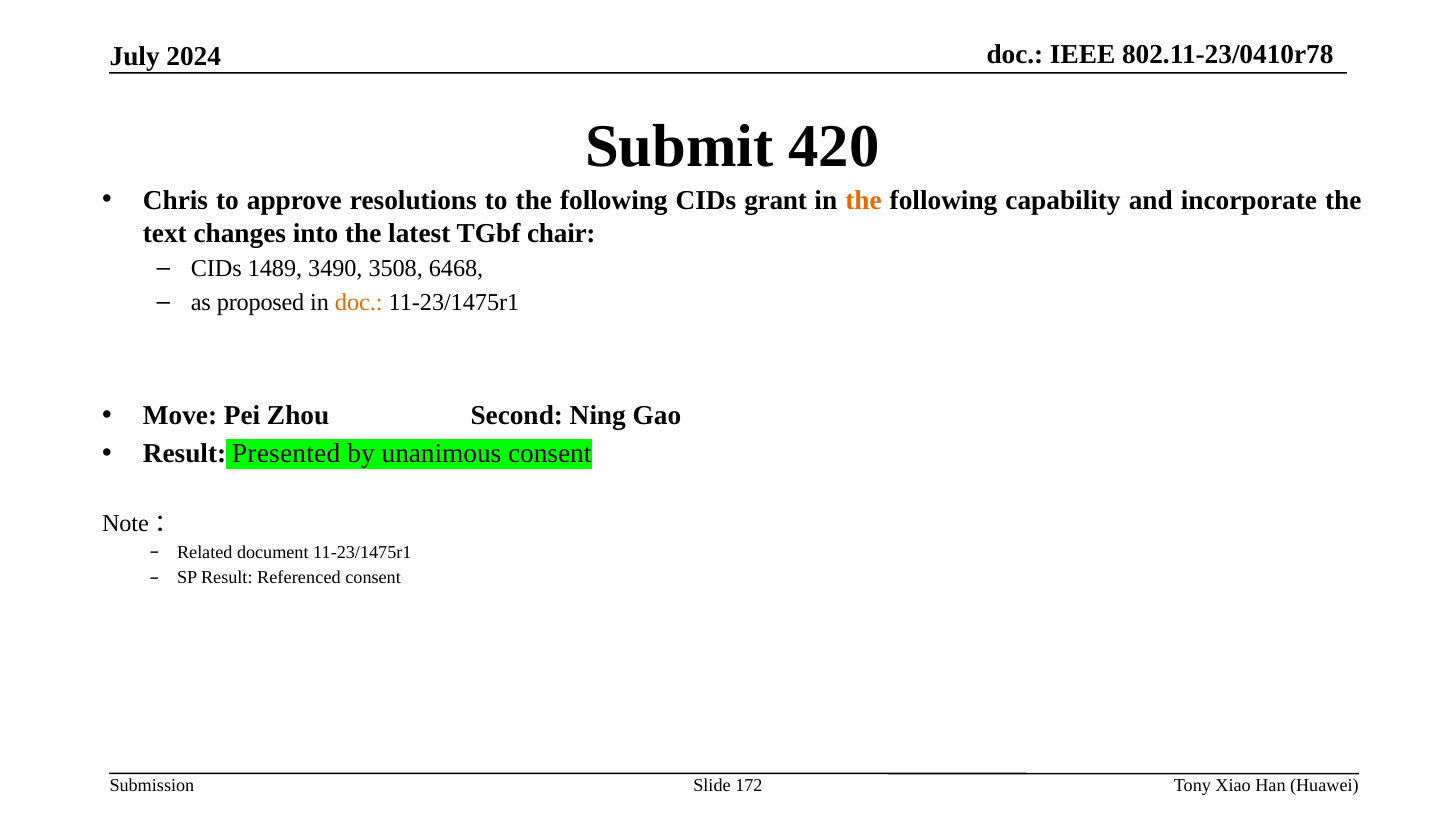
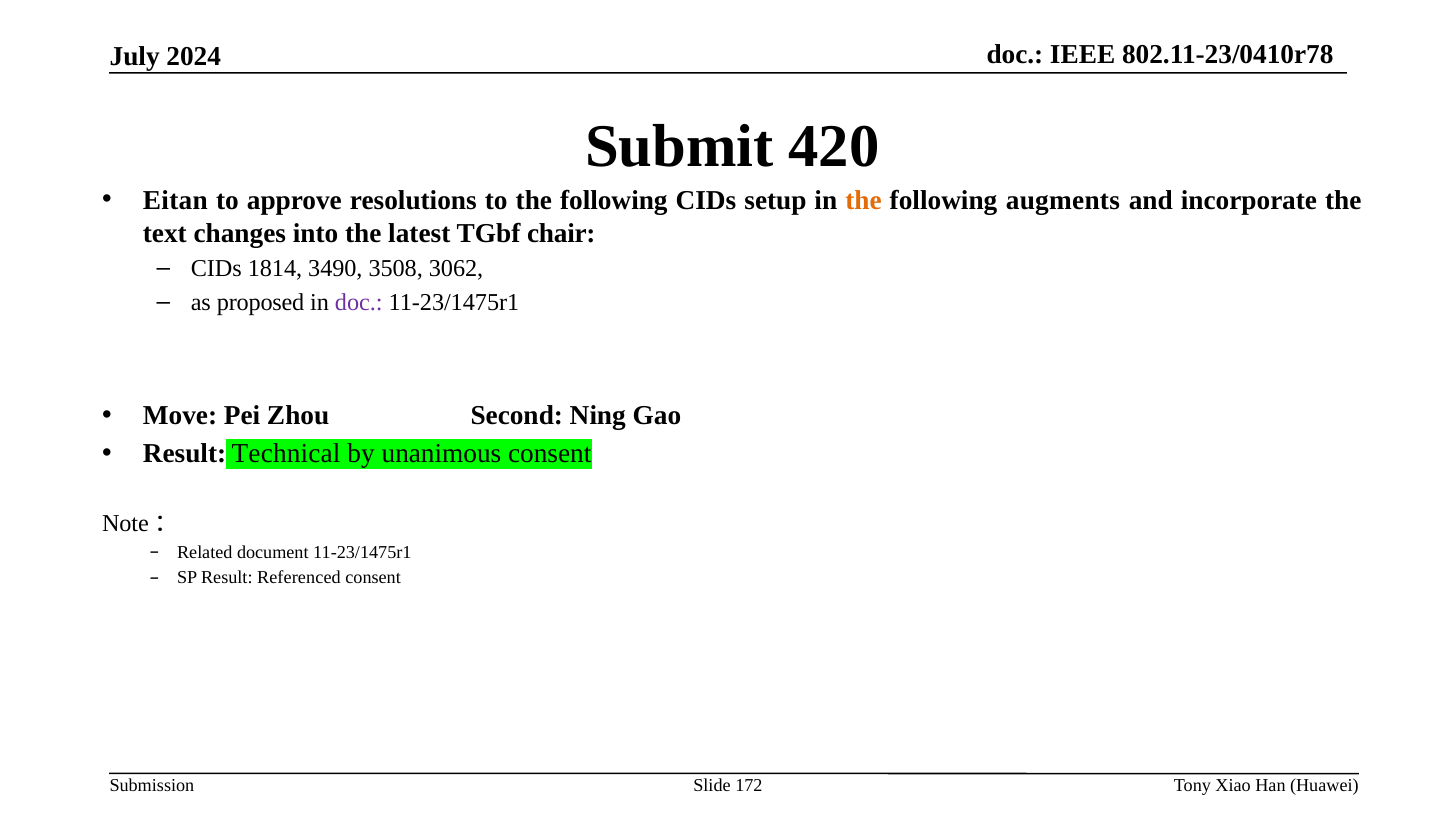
Chris: Chris -> Eitan (175, 200)
grant: grant -> setup (775, 200)
capability: capability -> augments (1063, 200)
1489: 1489 -> 1814 (275, 269)
6468: 6468 -> 3062 (456, 269)
doc colour: orange -> purple (359, 303)
Presented: Presented -> Technical (286, 454)
